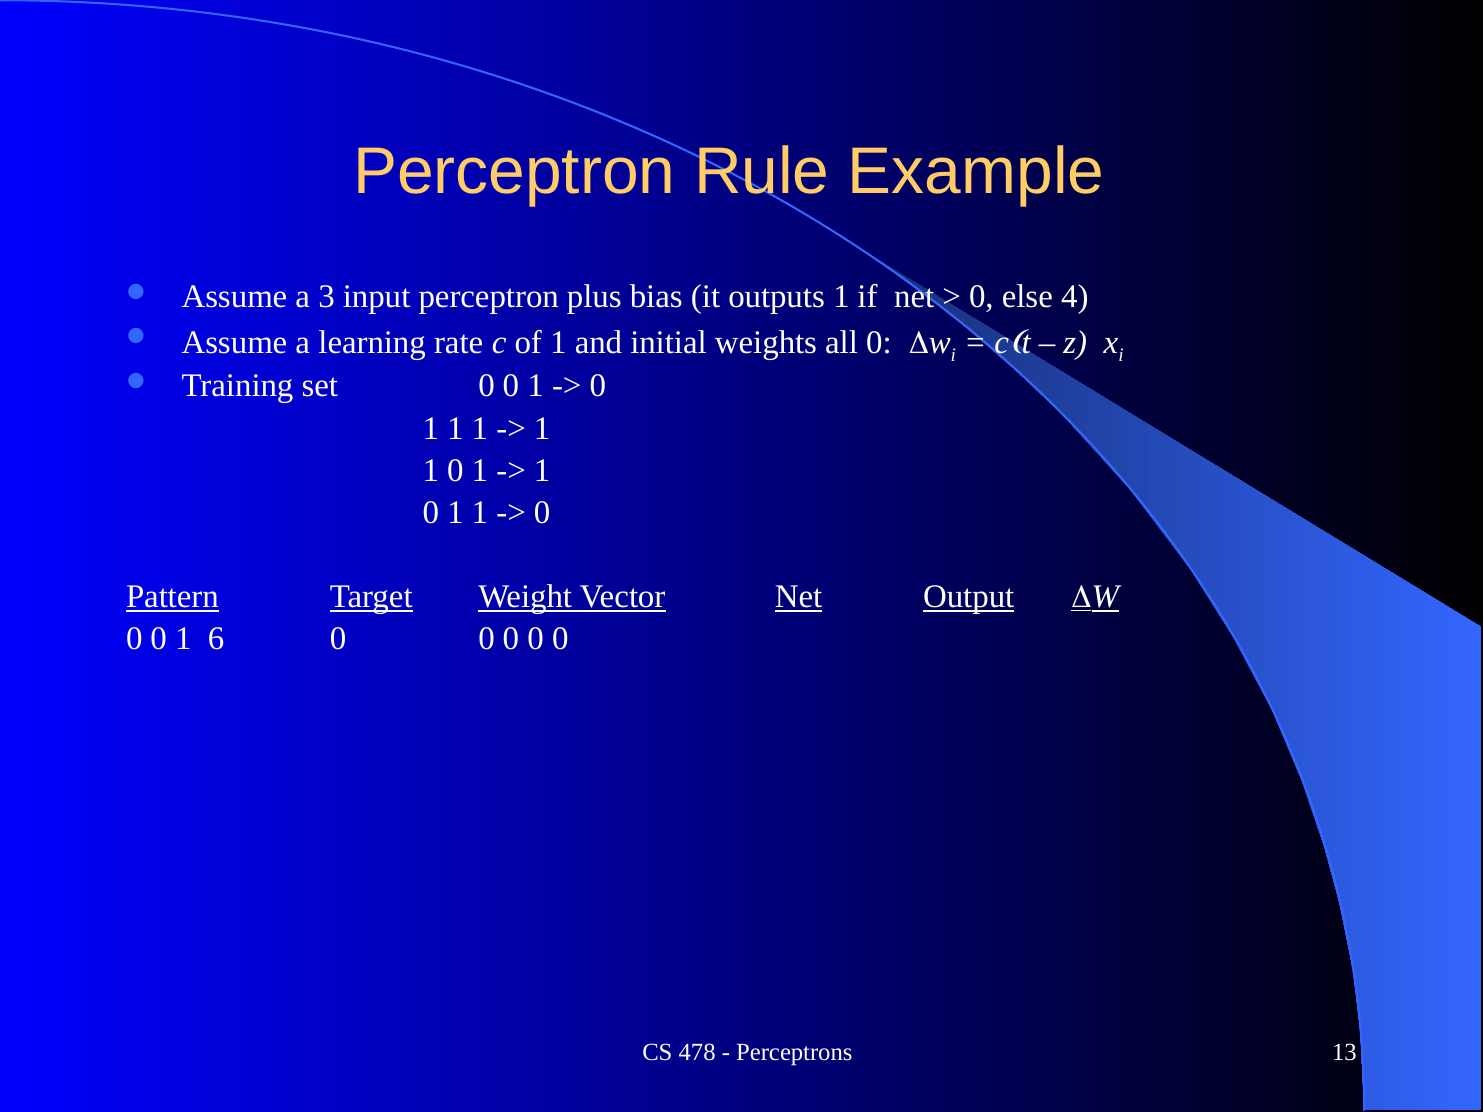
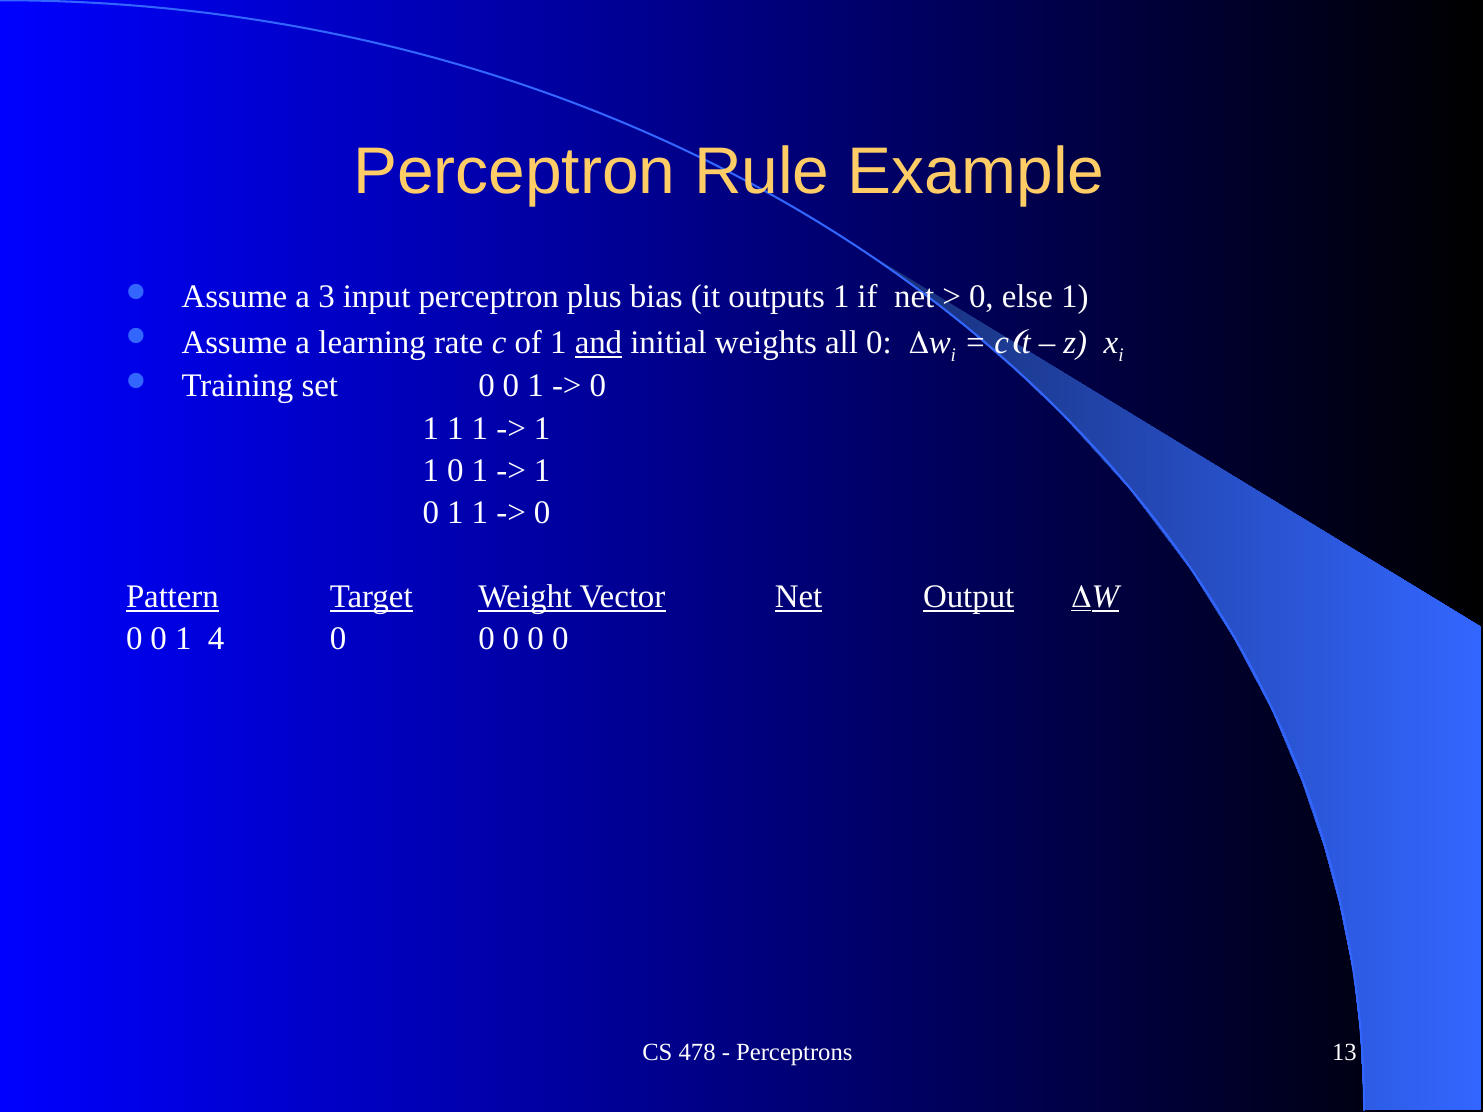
else 4: 4 -> 1 (1075, 297)
and underline: none -> present (599, 343)
6: 6 -> 4 (216, 639)
